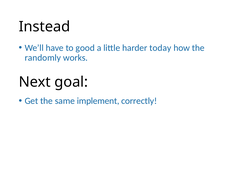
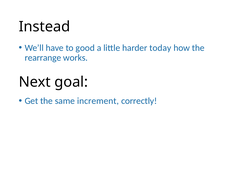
randomly: randomly -> rearrange (43, 58)
implement: implement -> increment (98, 101)
